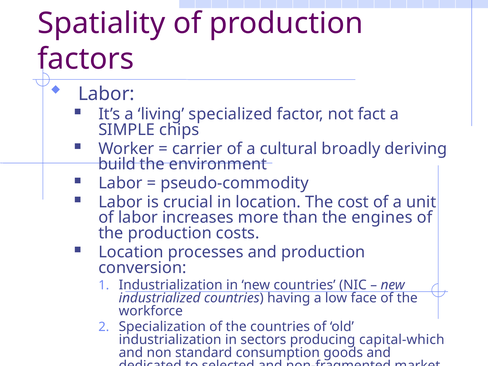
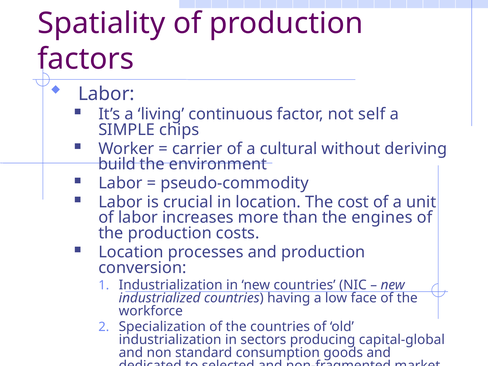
specialized: specialized -> continuous (231, 114)
fact: fact -> self (372, 114)
broadly: broadly -> without (351, 149)
capital-which: capital-which -> capital-global (402, 340)
